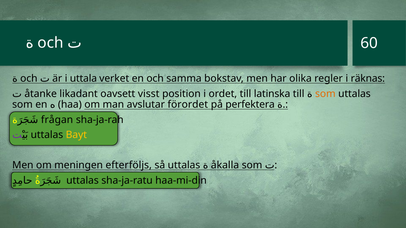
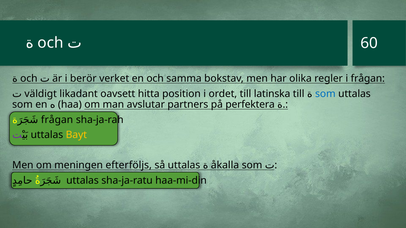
uttala: uttala -> berör (83, 79)
i räknas: räknas -> frågan (368, 79)
åtanke: åtanke -> väldigt (41, 94)
visst: visst -> hitta (149, 94)
som colour: orange -> blue (325, 94)
förordet: förordet -> partners (188, 105)
